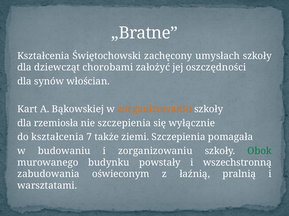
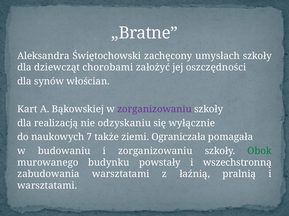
Kształcenia: Kształcenia -> Aleksandra (43, 56)
zorganizowaniu colour: orange -> purple (155, 110)
rzemiosła: rzemiosła -> realizacją (56, 123)
nie szczepienia: szczepienia -> odzyskaniu (124, 123)
do kształcenia: kształcenia -> naukowych (58, 137)
ziemi Szczepienia: Szczepienia -> Ograniczała (179, 137)
zabudowania oświeconym: oświeconym -> warsztatami (121, 175)
